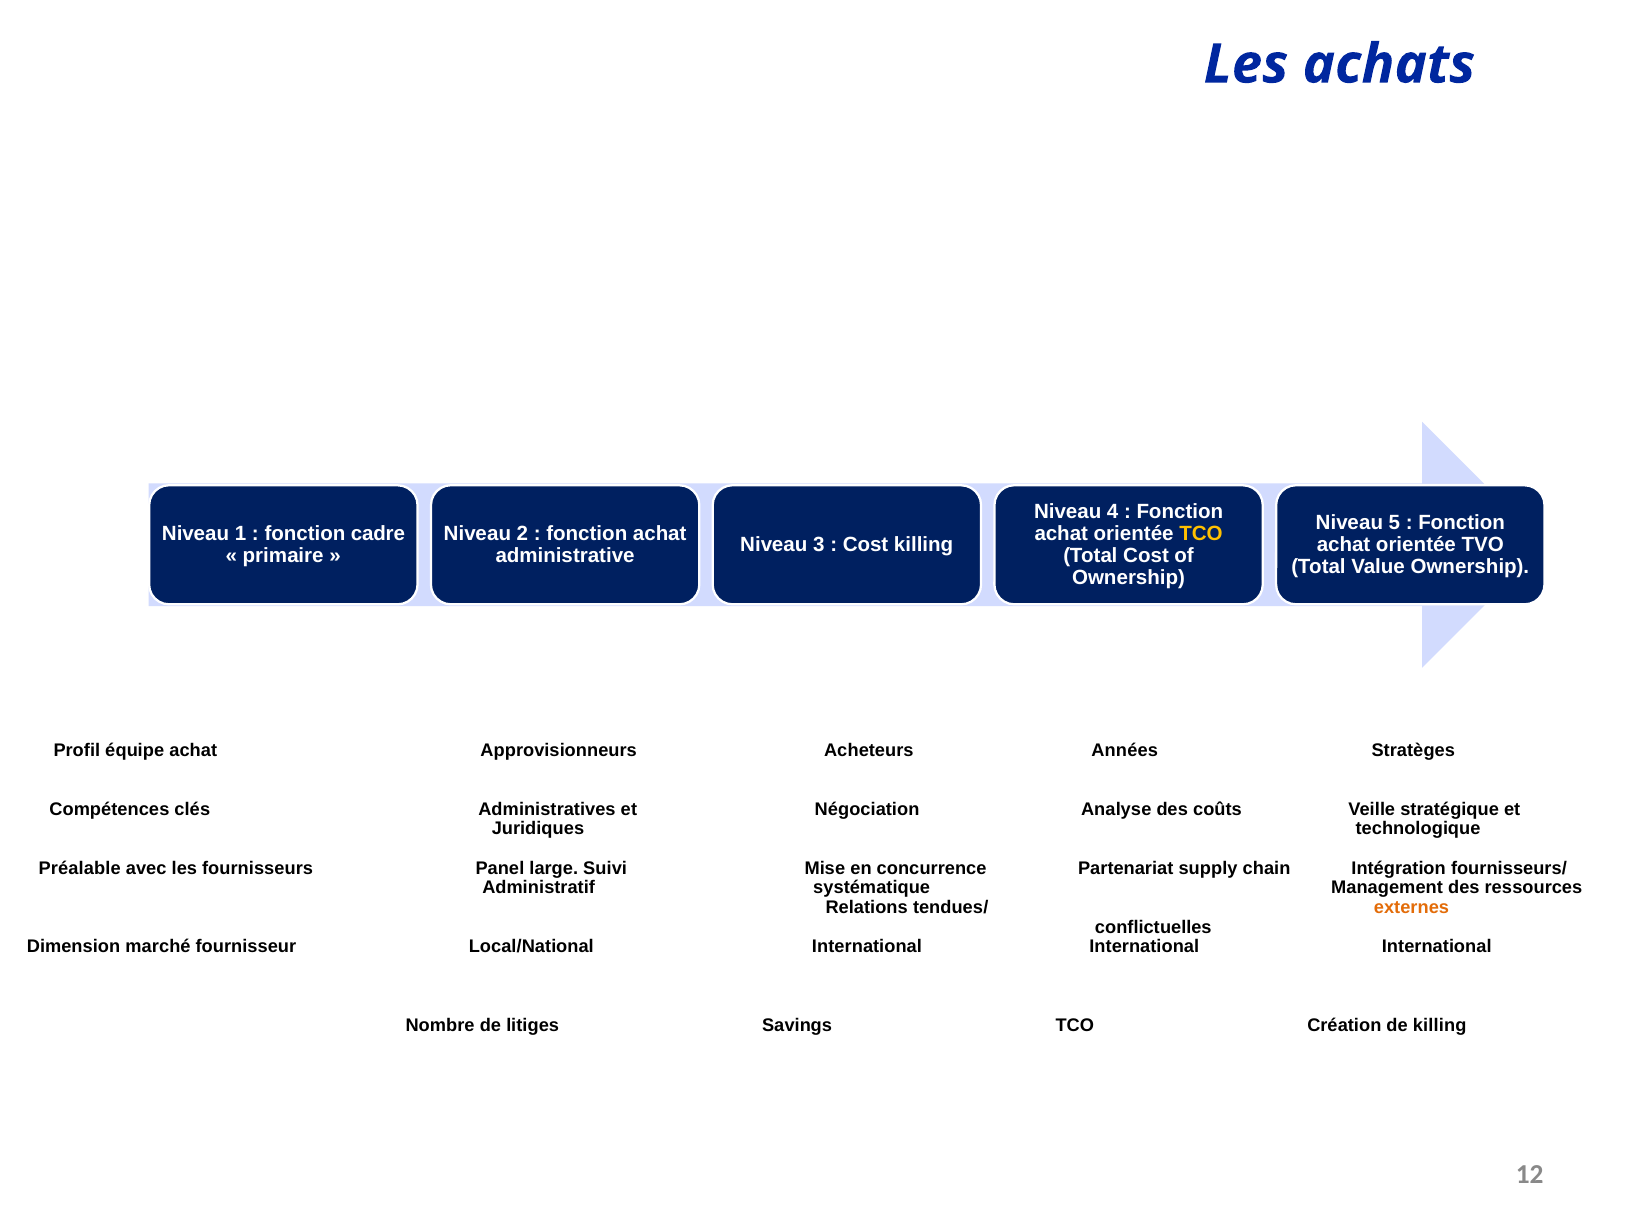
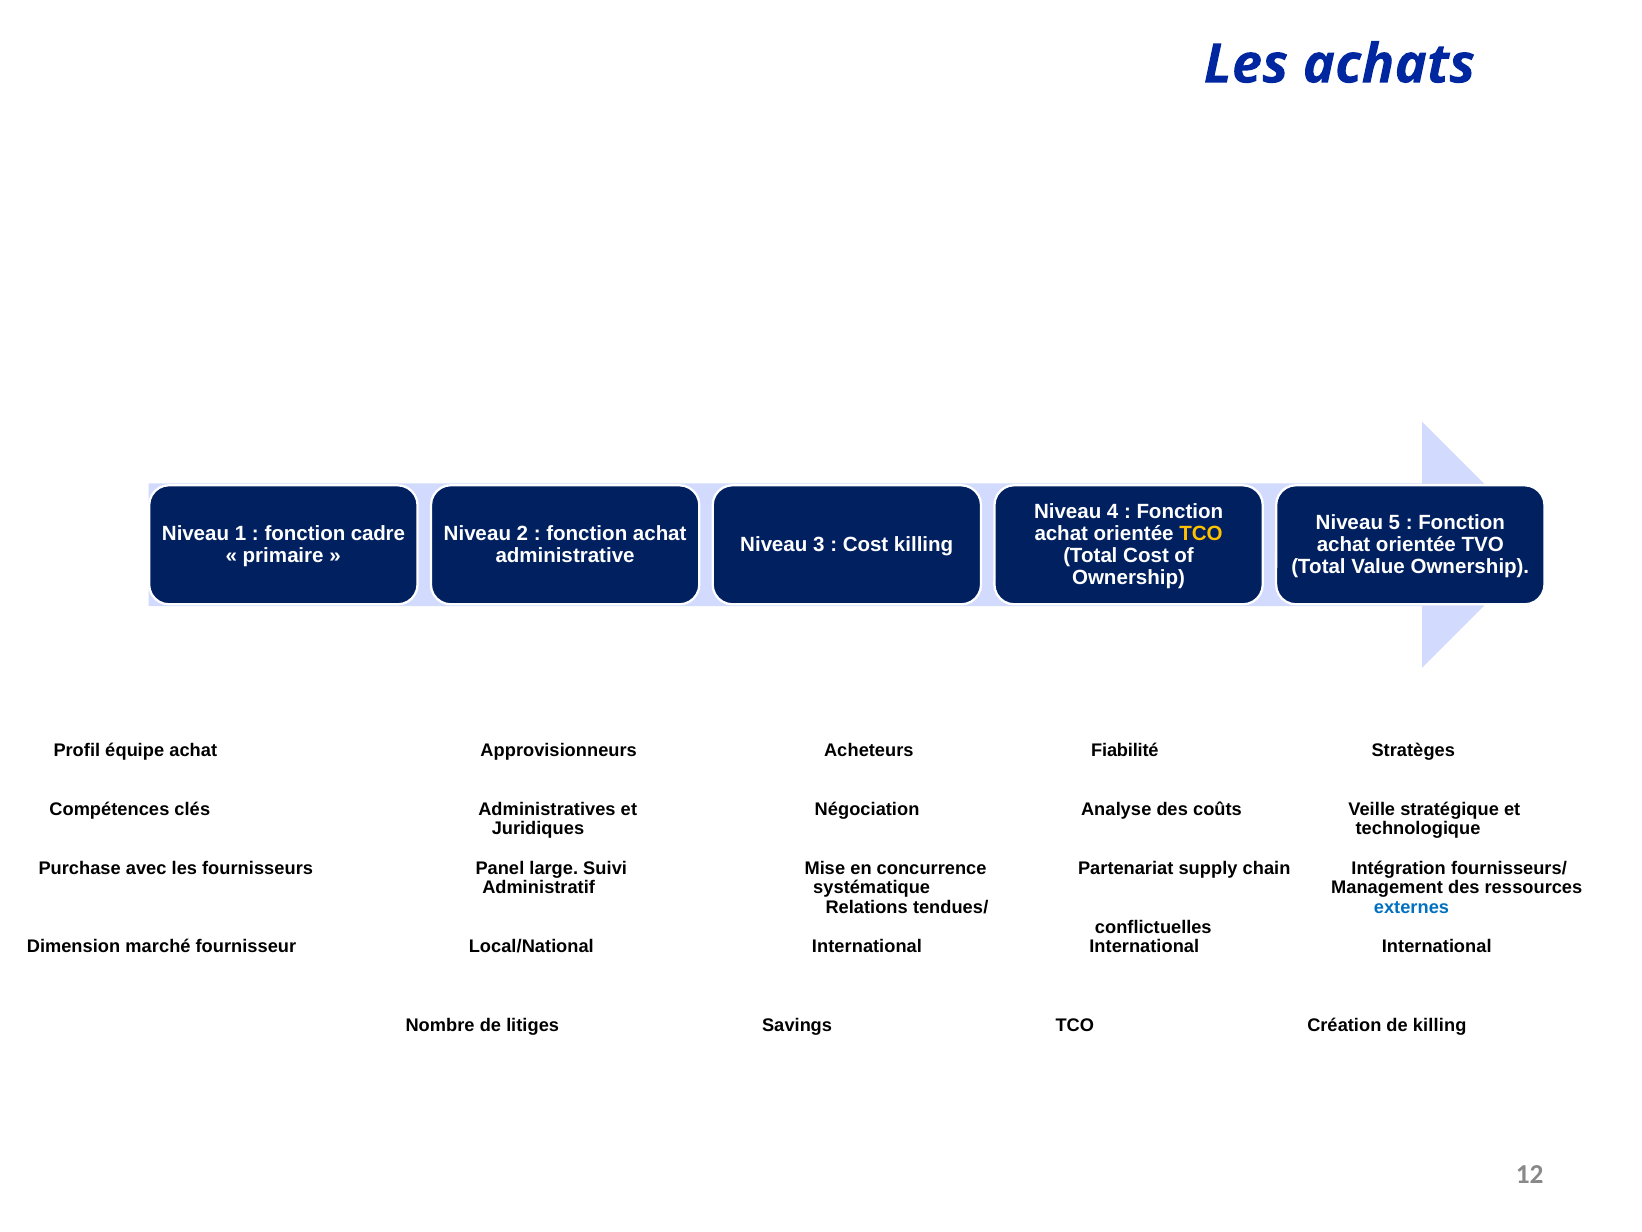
Années: Années -> Fiabilité (1125, 750)
Préalable: Préalable -> Purchase (80, 868)
externes colour: orange -> blue (1411, 907)
